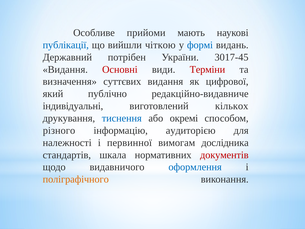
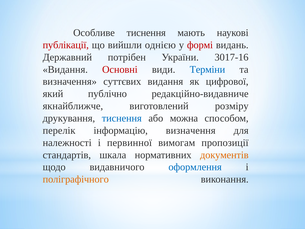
Особливе прийоми: прийоми -> тиснення (146, 33)
публікації colour: blue -> red (66, 45)
чіткою: чіткою -> однією (160, 45)
формі colour: blue -> red (200, 45)
3017-45: 3017-45 -> 3017-16 (232, 57)
Терміни colour: red -> blue (207, 69)
індивідуальні: індивідуальні -> якнайближче (73, 106)
кількох: кількох -> розміру (232, 106)
окремі: окремі -> можна (184, 118)
різного: різного -> перелік (59, 130)
інформацію аудиторією: аудиторією -> визначення (191, 130)
дослідника: дослідника -> пропозиції (225, 143)
документів colour: red -> orange (224, 155)
